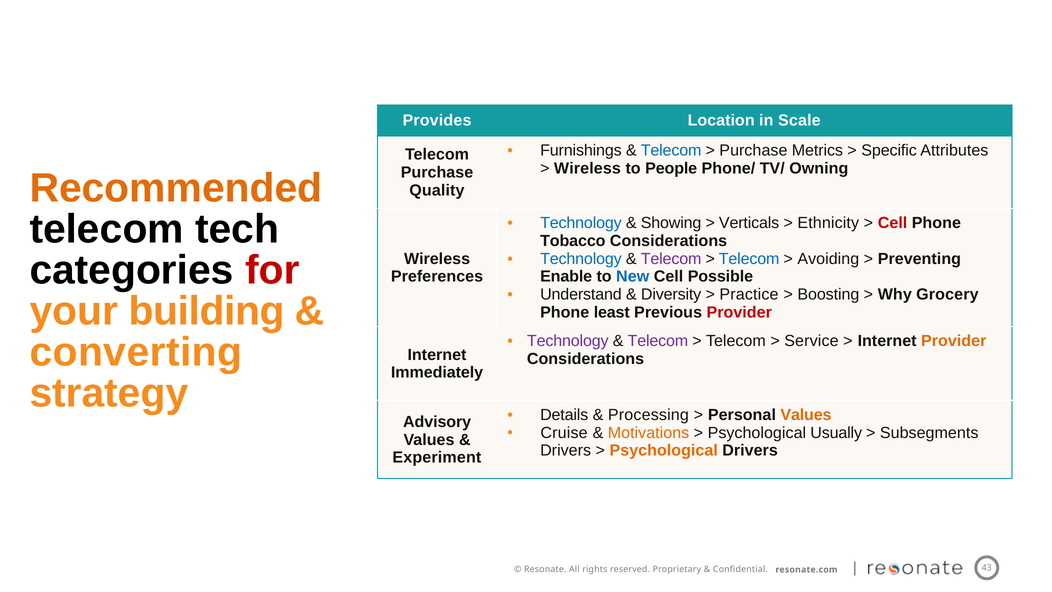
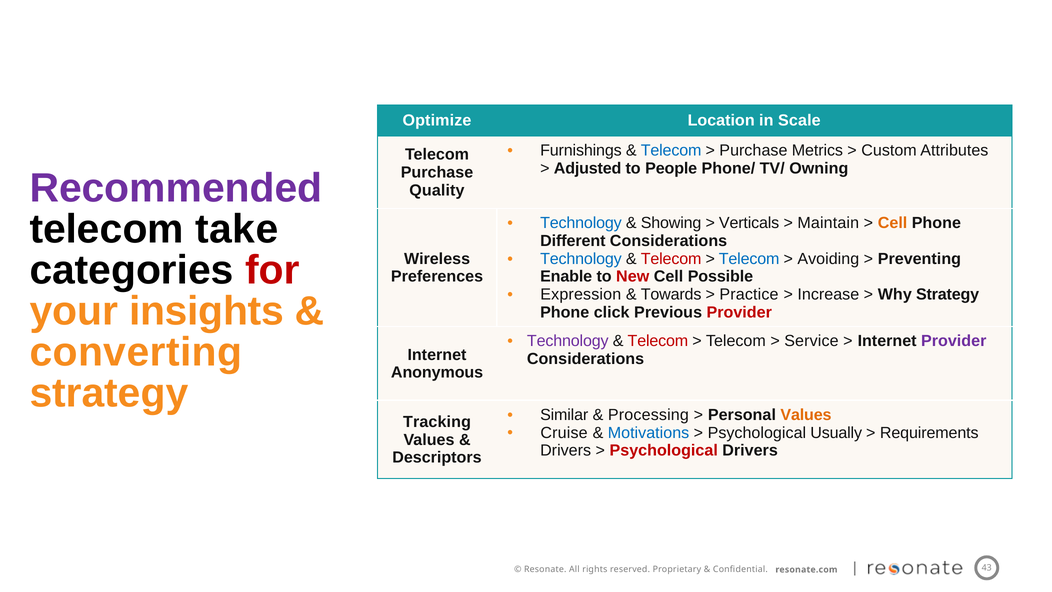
Provides: Provides -> Optimize (437, 121)
Specific: Specific -> Custom (889, 150)
Wireless: Wireless -> Adjusted (588, 168)
Recommended colour: orange -> purple (176, 188)
tech: tech -> take (237, 229)
Ethnicity: Ethnicity -> Maintain (828, 223)
Cell colour: red -> orange (893, 223)
Tobacco: Tobacco -> Different (573, 241)
Telecom colour: purple -> red (671, 259)
New colour: blue -> red (633, 277)
Understand: Understand -> Expression (581, 294)
Diversity: Diversity -> Towards (671, 294)
Boosting: Boosting -> Increase (828, 294)
Why Grocery: Grocery -> Strategy (948, 294)
building: building -> insights (207, 311)
least: least -> click (612, 312)
Telecom colour: purple -> red (658, 341)
Provider colour: orange -> purple (954, 341)
Immediately: Immediately -> Anonymous (437, 373)
Details: Details -> Similar (564, 415)
Advisory: Advisory -> Tracking (437, 422)
Motivations colour: orange -> blue (649, 433)
Subsegments: Subsegments -> Requirements (929, 433)
Psychological colour: orange -> red (664, 450)
Experiment: Experiment -> Descriptors (437, 457)
